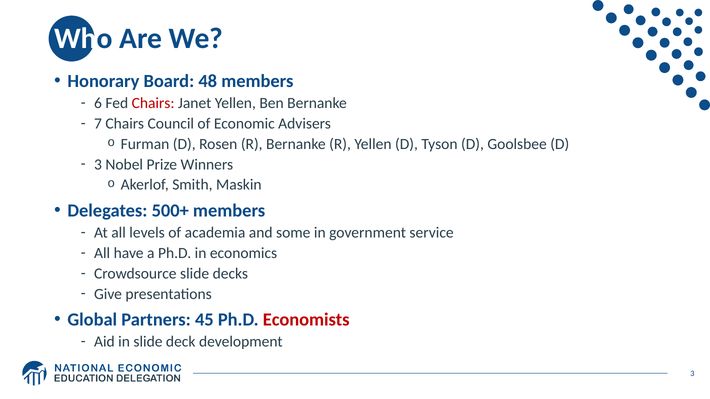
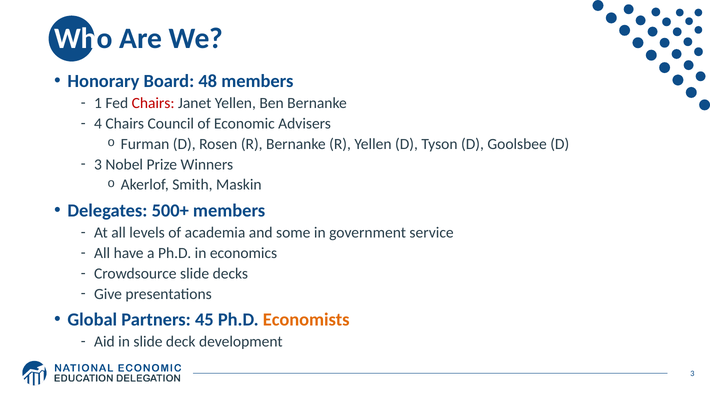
6: 6 -> 1 (98, 103)
7: 7 -> 4 (98, 124)
Economists colour: red -> orange (306, 320)
